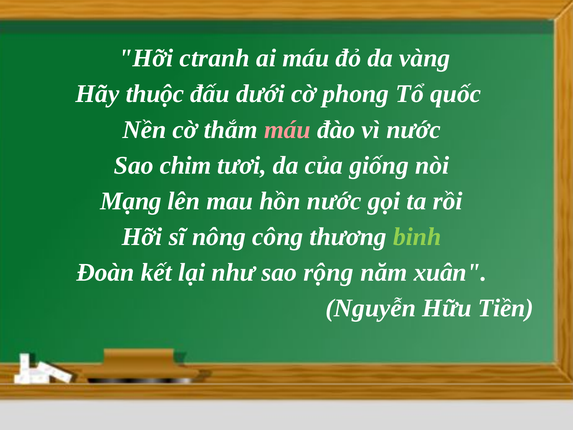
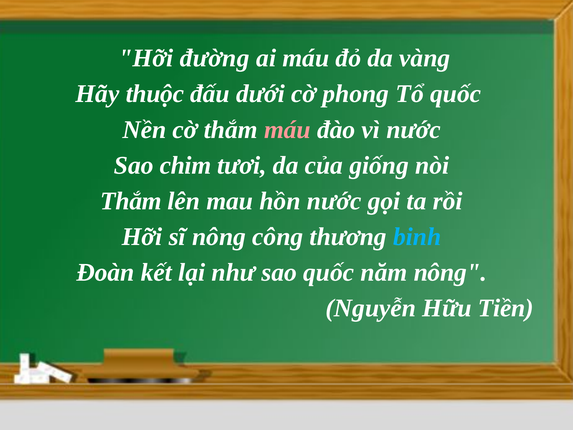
ctranh: ctranh -> đường (215, 58)
Mạng: Mạng -> Thắm (131, 201)
binh colour: light green -> light blue (417, 237)
sao rộng: rộng -> quốc (329, 272)
năm xuân: xuân -> nông (450, 272)
